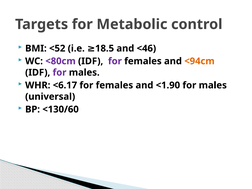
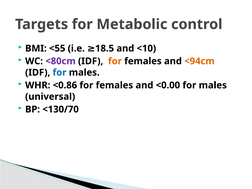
<52: <52 -> <55 (57, 48)
<46: <46 -> <10 (146, 48)
for colour: purple -> orange (115, 61)
for colour: purple -> blue (60, 72)
<6.17: <6.17 -> <0.86 (65, 85)
<1.90: <1.90 -> <0.00 (168, 85)
<130/60: <130/60 -> <130/70 (61, 109)
